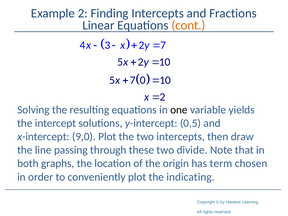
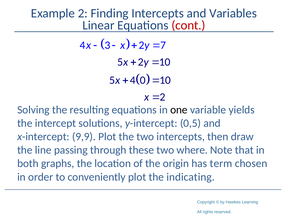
Fractions: Fractions -> Variables (233, 13)
cont colour: orange -> red (188, 25)
7: 7 -> 4 (133, 80)
9,0: 9,0 -> 9,9 (84, 137)
divide: divide -> where (192, 150)
